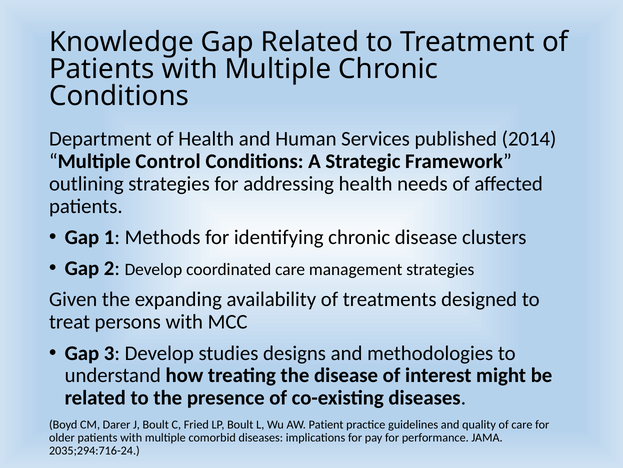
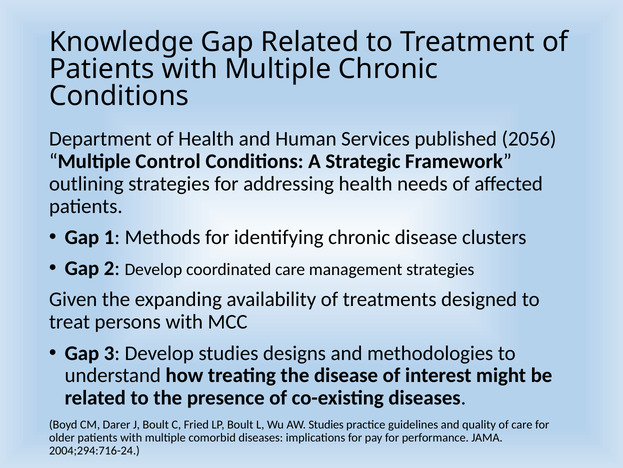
2014: 2014 -> 2056 (529, 139)
AW Patient: Patient -> Studies (326, 424)
2035;294:716-24: 2035;294:716-24 -> 2004;294:716-24 (94, 450)
